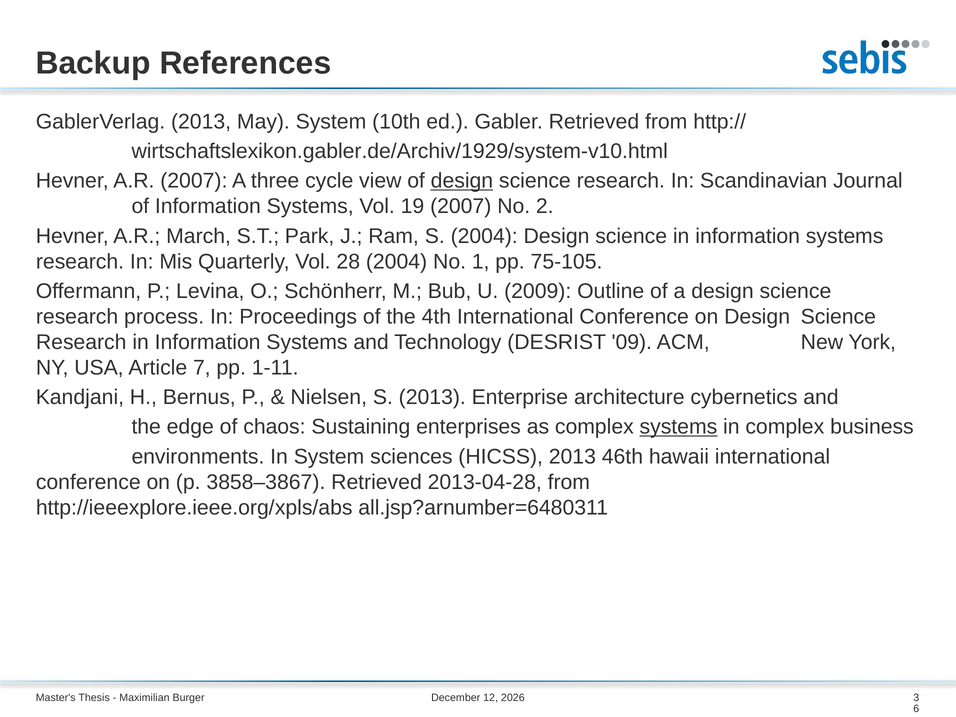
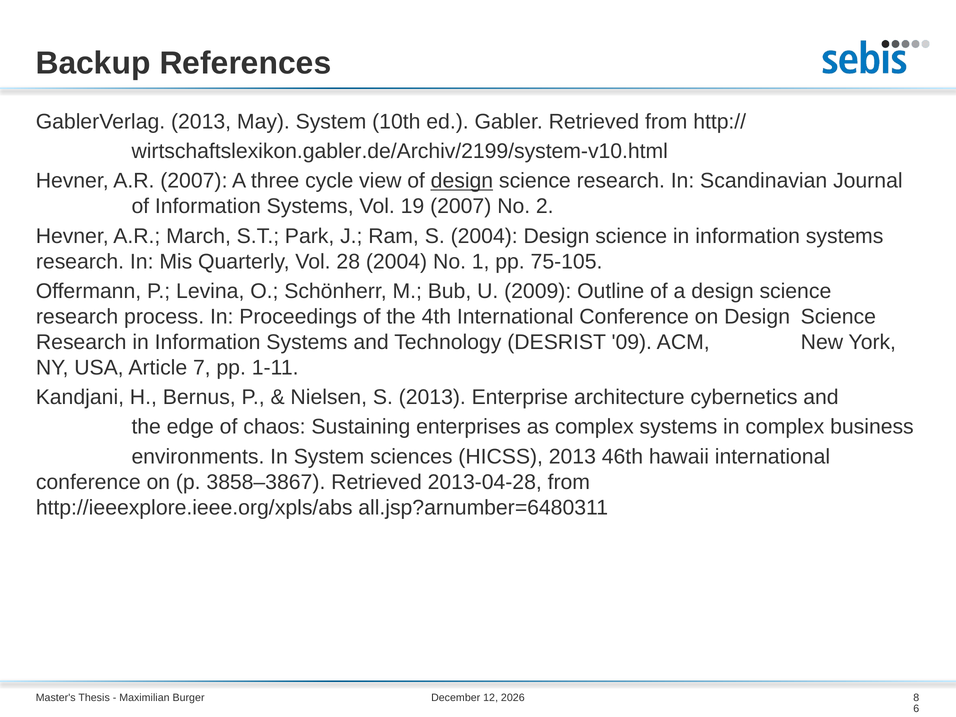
wirtschaftslexikon.gabler.de/Archiv/1929/system-v10.html: wirtschaftslexikon.gabler.de/Archiv/1929/system-v10.html -> wirtschaftslexikon.gabler.de/Archiv/2199/system-v10.html (400, 151)
systems underline: present -> none (678, 427)
3: 3 -> 8 (916, 698)
